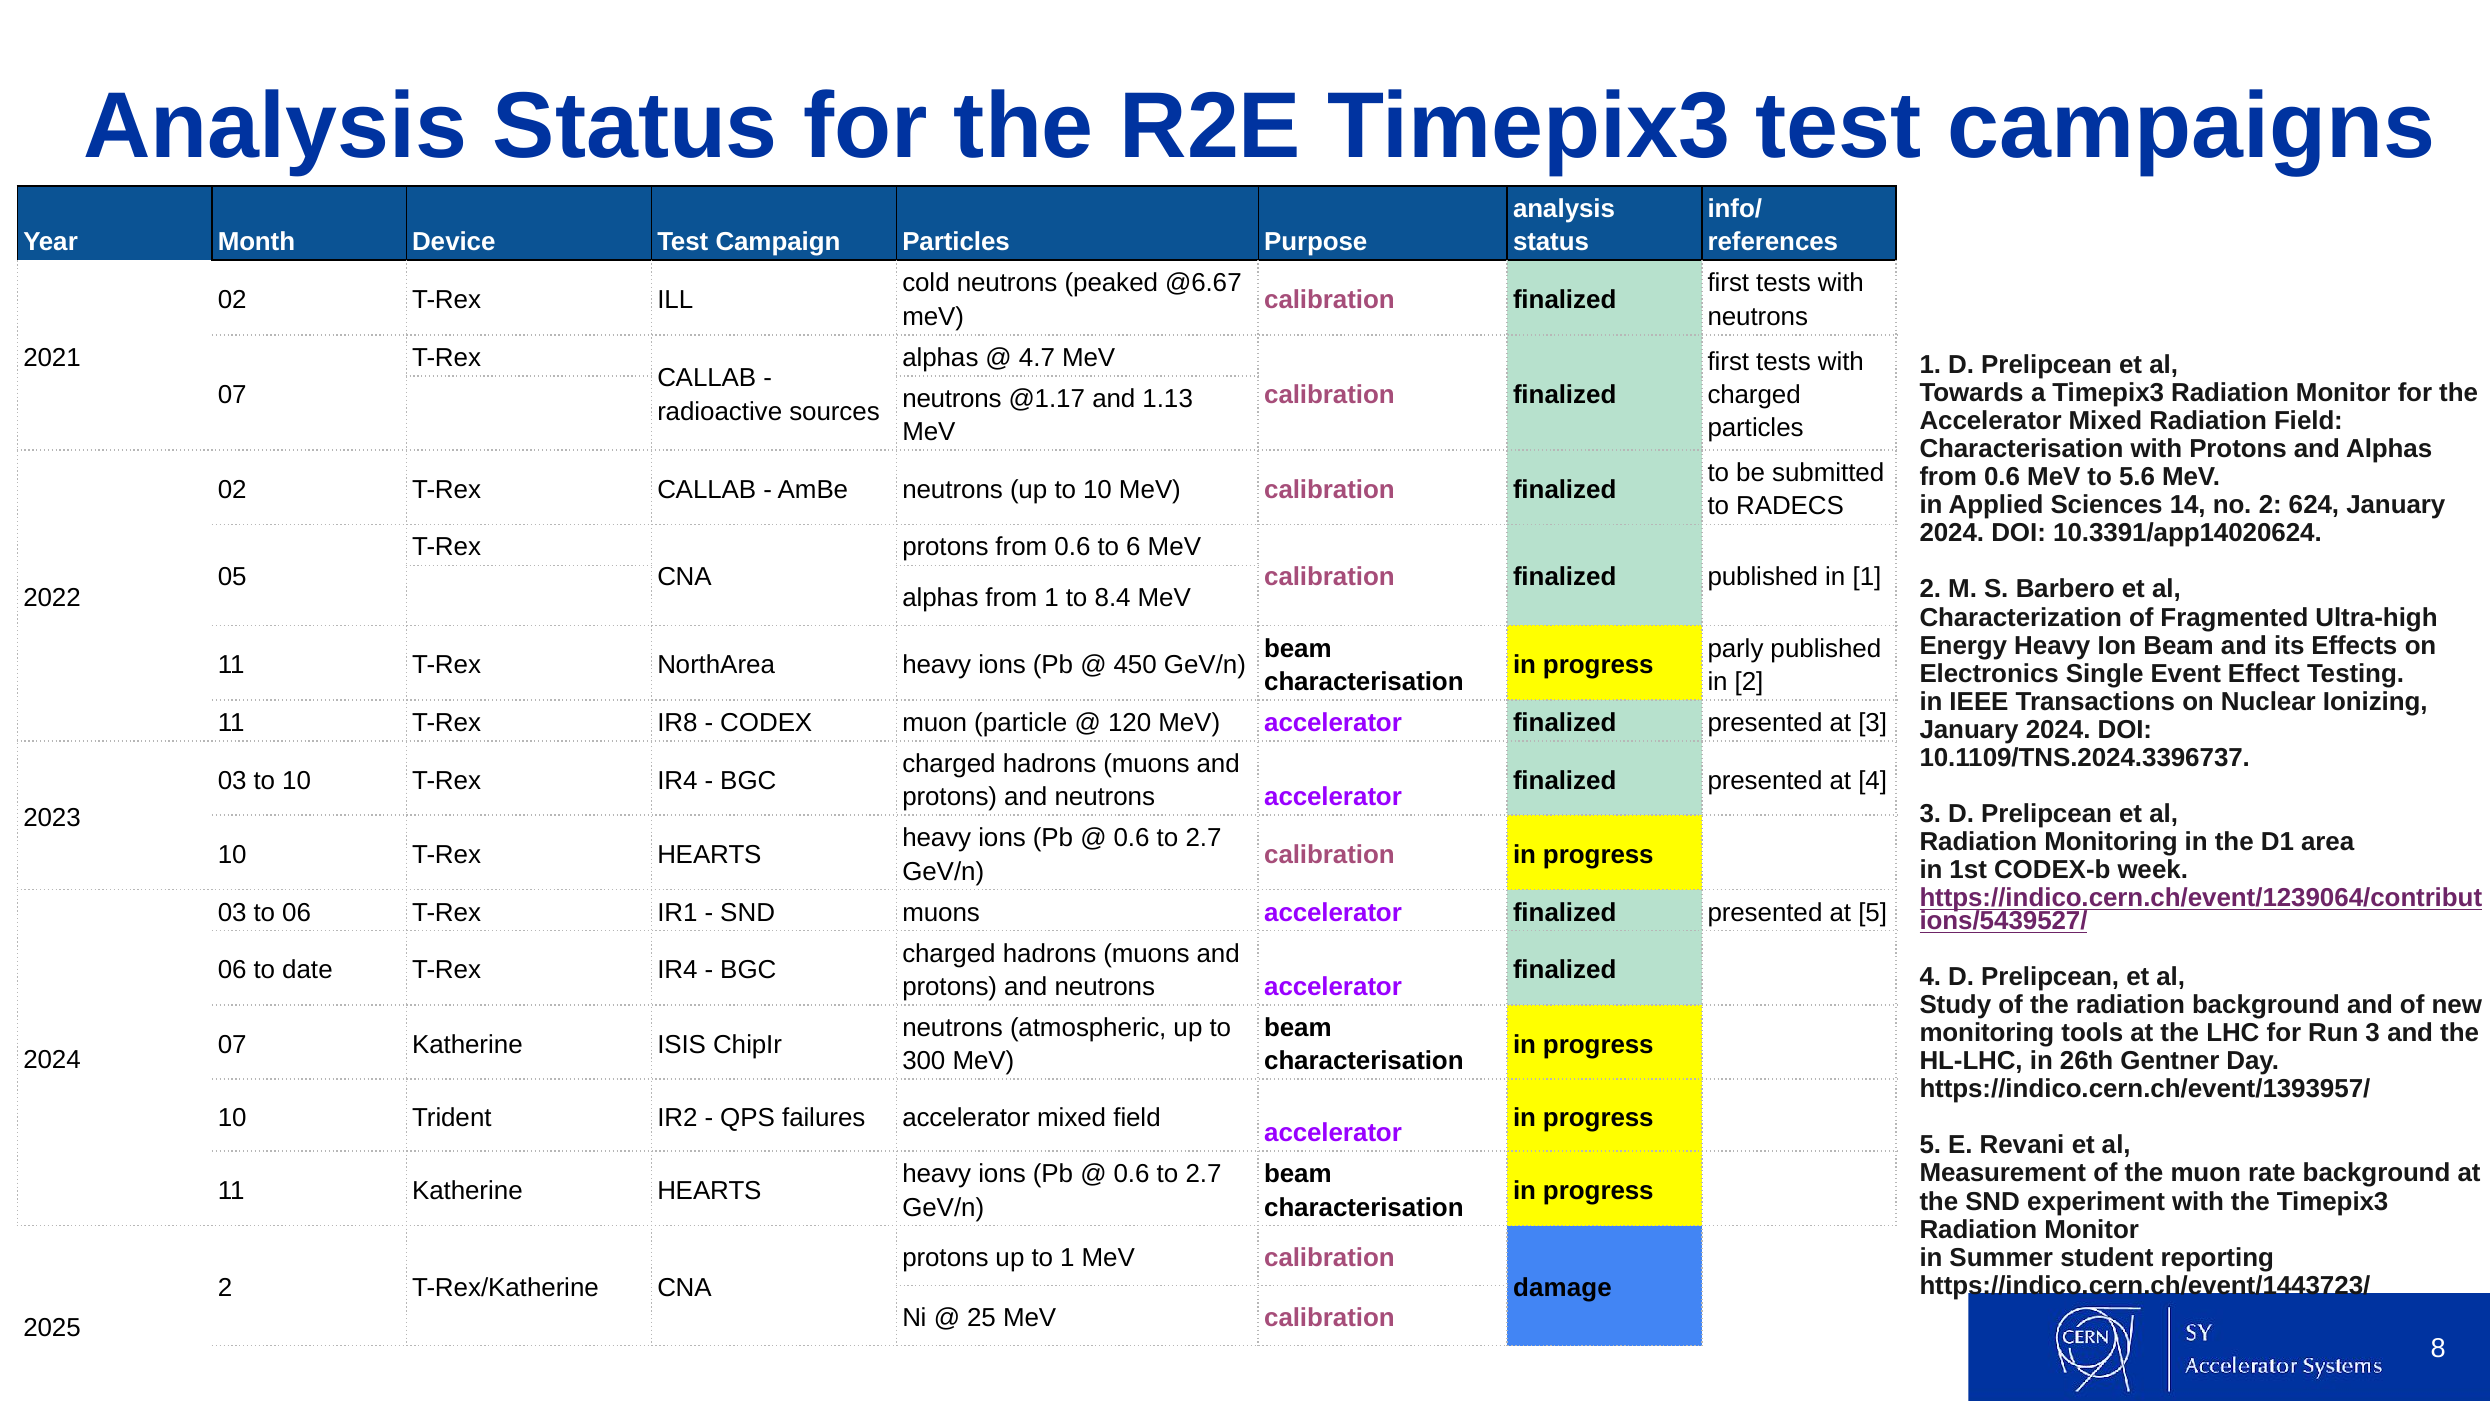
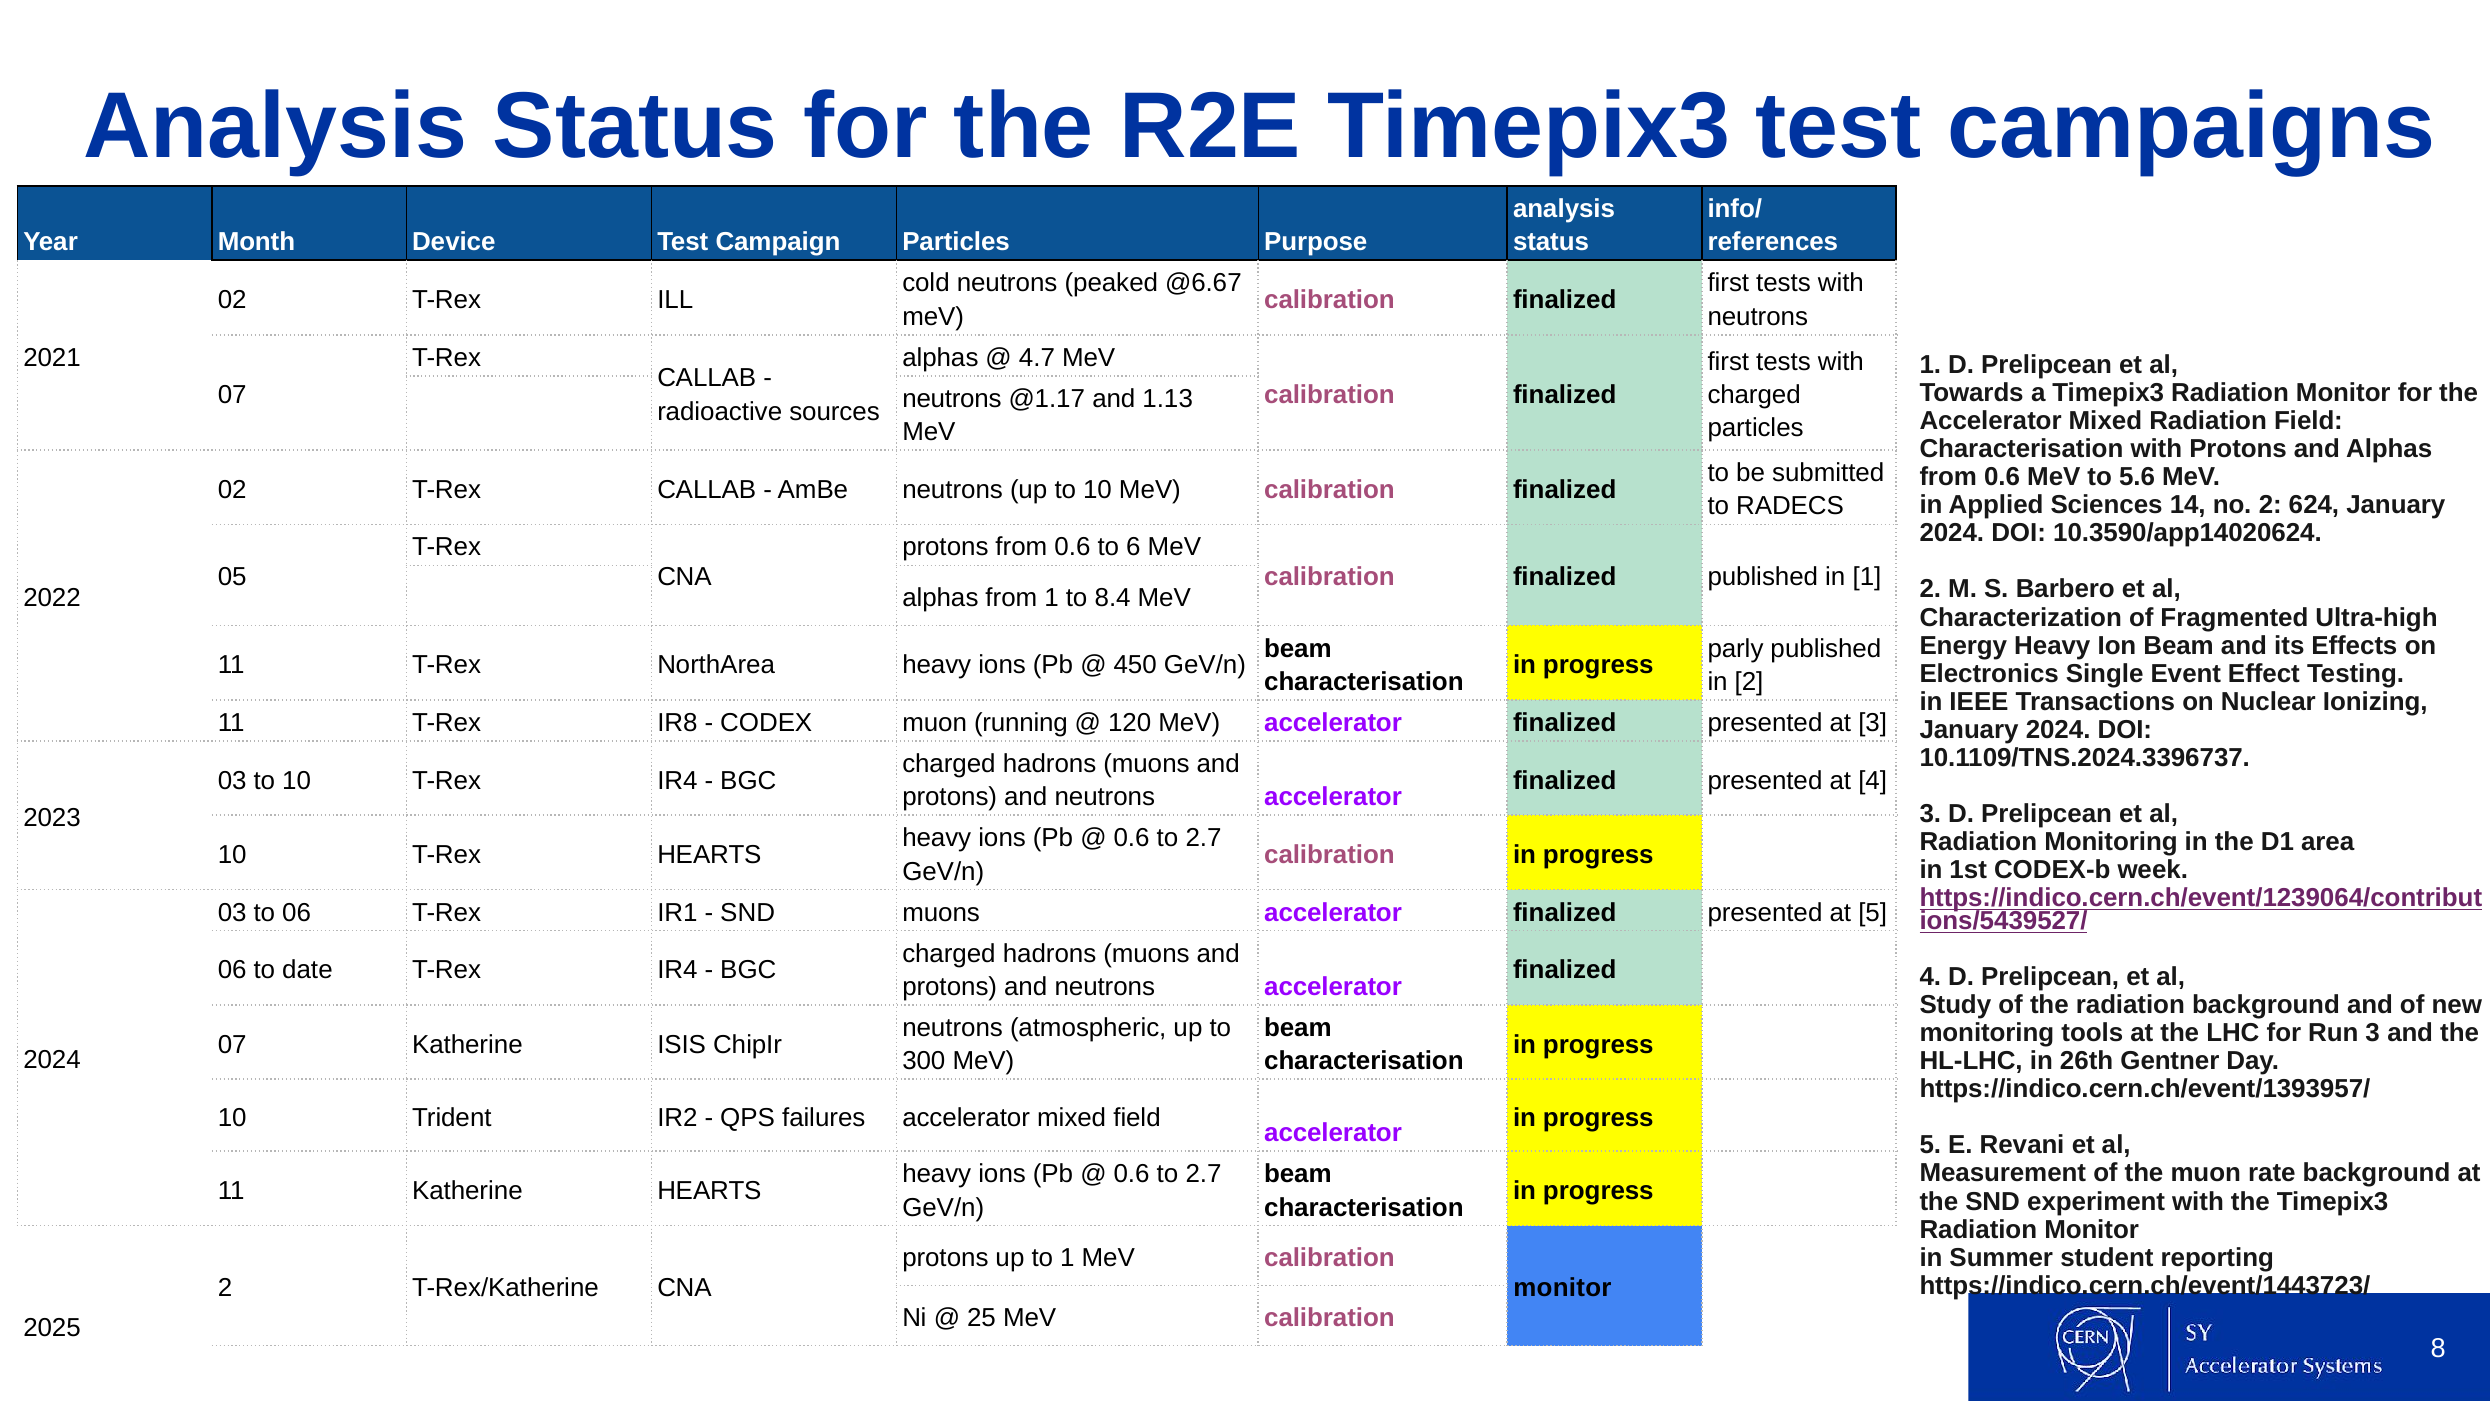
10.3391/app14020624: 10.3391/app14020624 -> 10.3590/app14020624 (2187, 533)
particle: particle -> running (1021, 723)
damage: damage -> monitor (1562, 1288)
